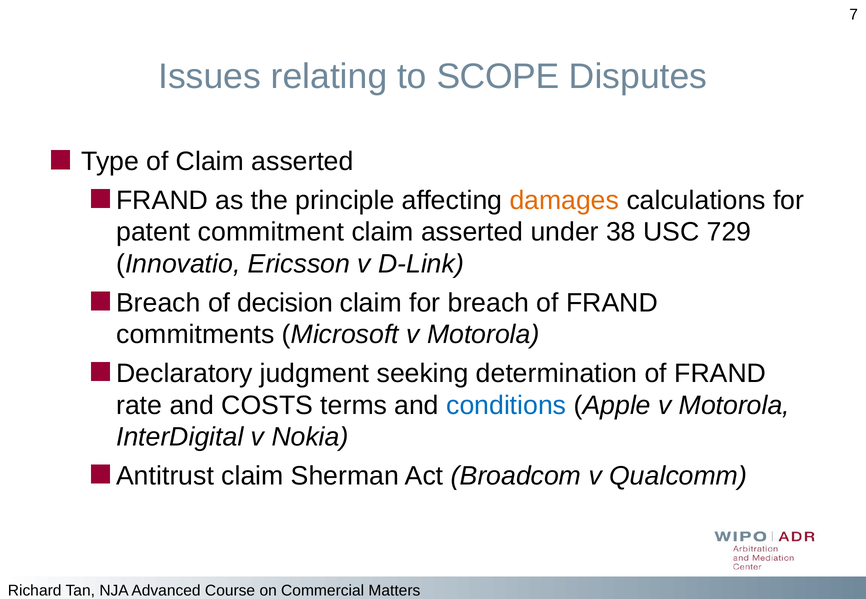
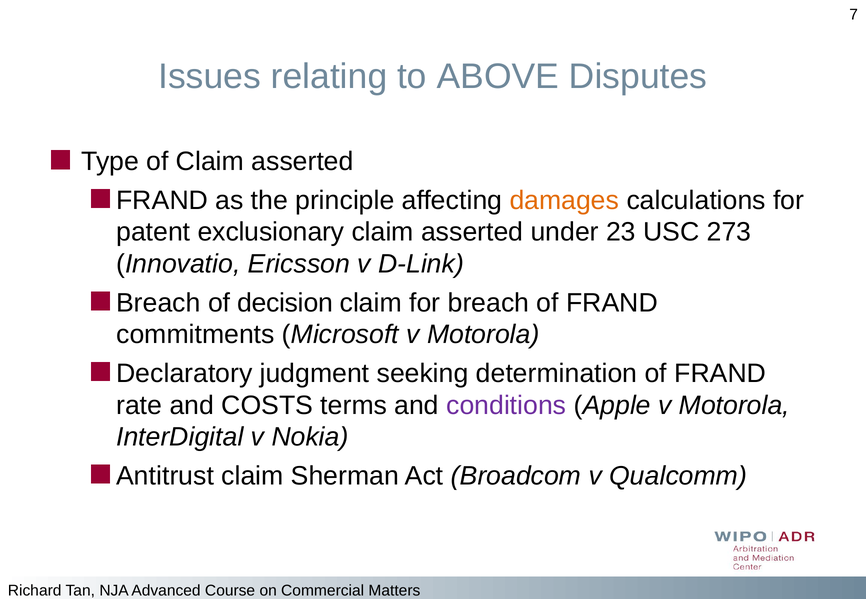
SCOPE: SCOPE -> ABOVE (498, 76)
commitment: commitment -> exclusionary (271, 232)
38: 38 -> 23 (621, 232)
729: 729 -> 273 (729, 232)
conditions colour: blue -> purple (506, 406)
